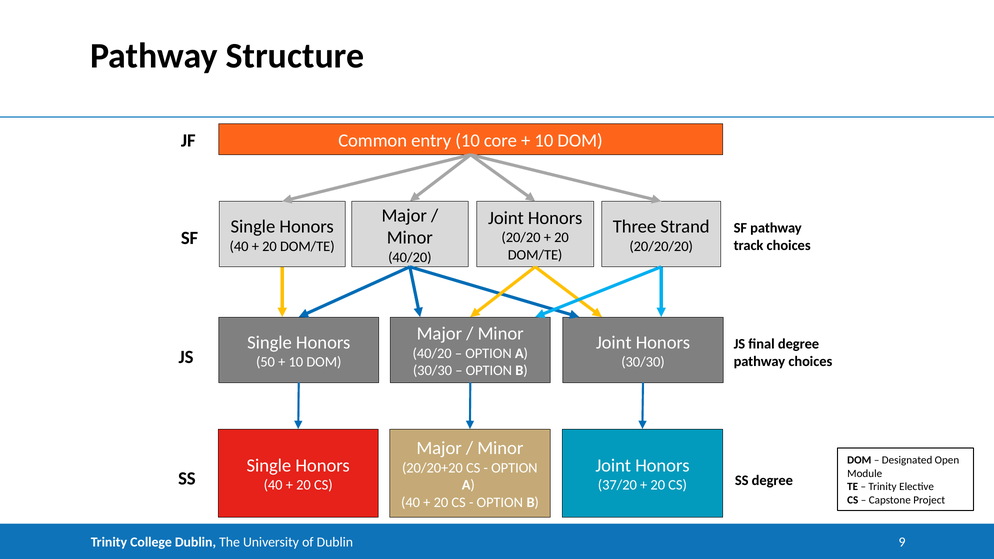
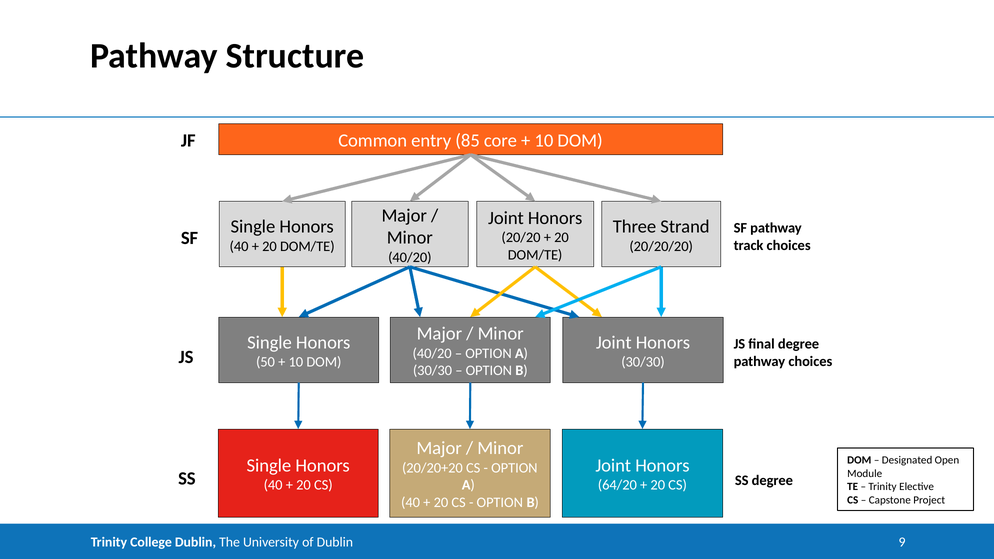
entry 10: 10 -> 85 (468, 140)
37/20: 37/20 -> 64/20 (617, 485)
